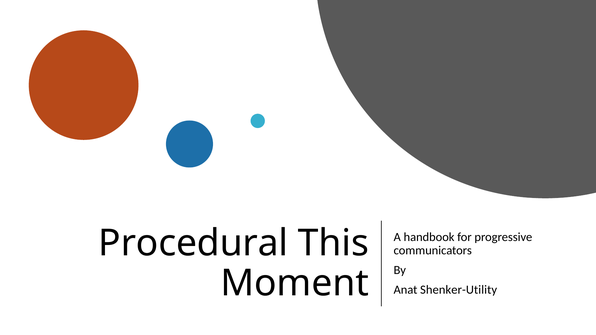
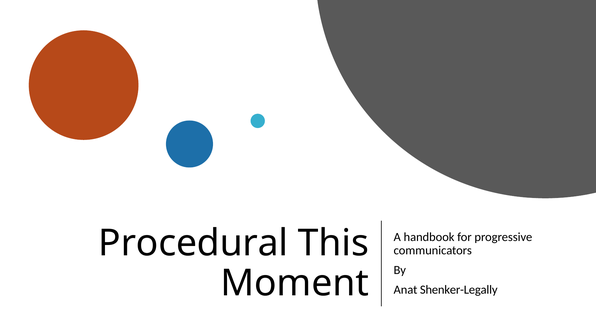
Shenker-Utility: Shenker-Utility -> Shenker-Legally (459, 290)
